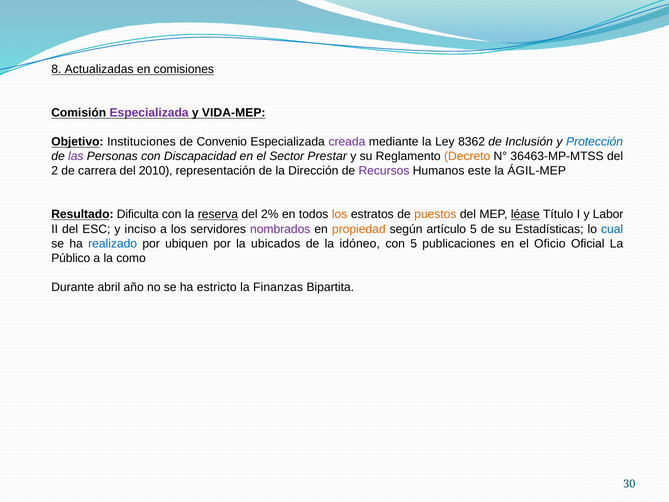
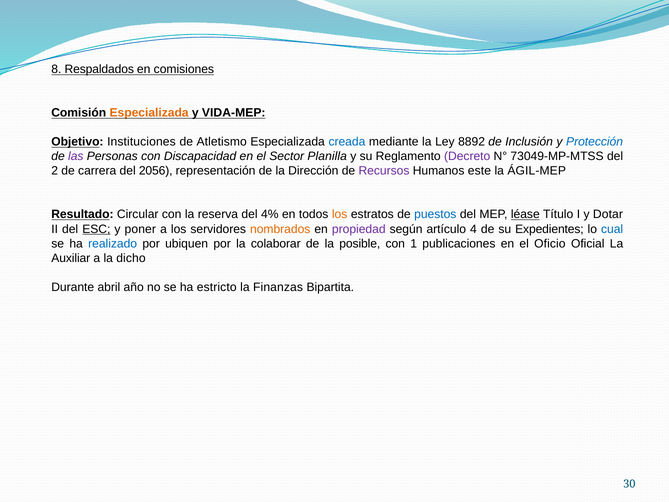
Actualizadas: Actualizadas -> Respaldados (99, 69)
Especializada colour: purple -> orange (149, 113)
Convenio: Convenio -> Atletismo (222, 142)
creada colour: purple -> blue (347, 142)
8362: 8362 -> 8892 (472, 142)
Prestar: Prestar -> Planilla (327, 156)
Decreto colour: orange -> purple (467, 156)
36463-MP-MTSS: 36463-MP-MTSS -> 73049-MP-MTSS (557, 156)
2010: 2010 -> 2056 (156, 171)
Dificulta: Dificulta -> Circular (138, 214)
reserva underline: present -> none (218, 214)
2%: 2% -> 4% (270, 214)
puestos colour: orange -> blue (435, 214)
Labor: Labor -> Dotar (608, 214)
ESC underline: none -> present (96, 229)
inciso: inciso -> poner (140, 229)
nombrados colour: purple -> orange (280, 229)
propiedad colour: orange -> purple (359, 229)
artículo 5: 5 -> 4 (473, 229)
Estadísticas: Estadísticas -> Expedientes (549, 229)
ubicados: ubicados -> colaborar (276, 243)
idóneo: idóneo -> posible (360, 243)
con 5: 5 -> 1 (414, 243)
Público: Público -> Auxiliar (71, 258)
como: como -> dicho (131, 258)
